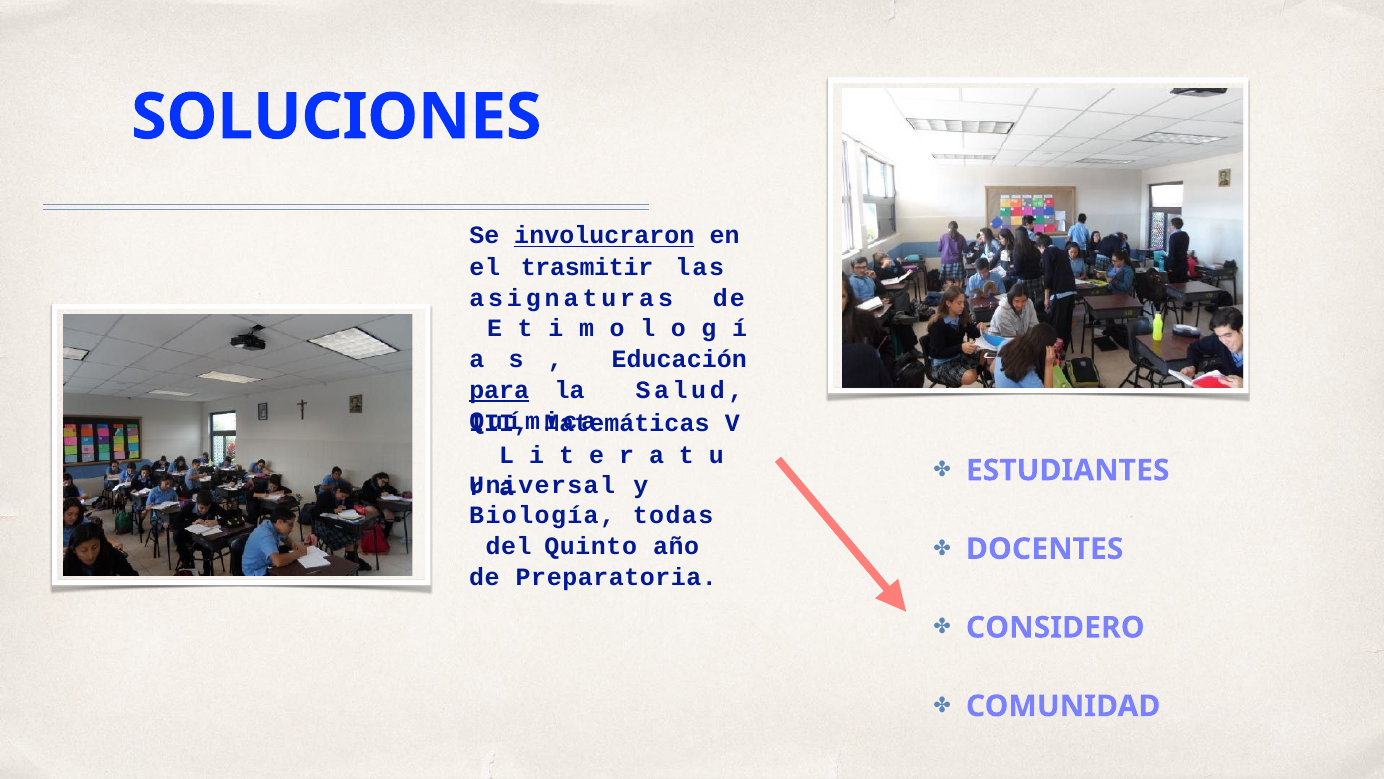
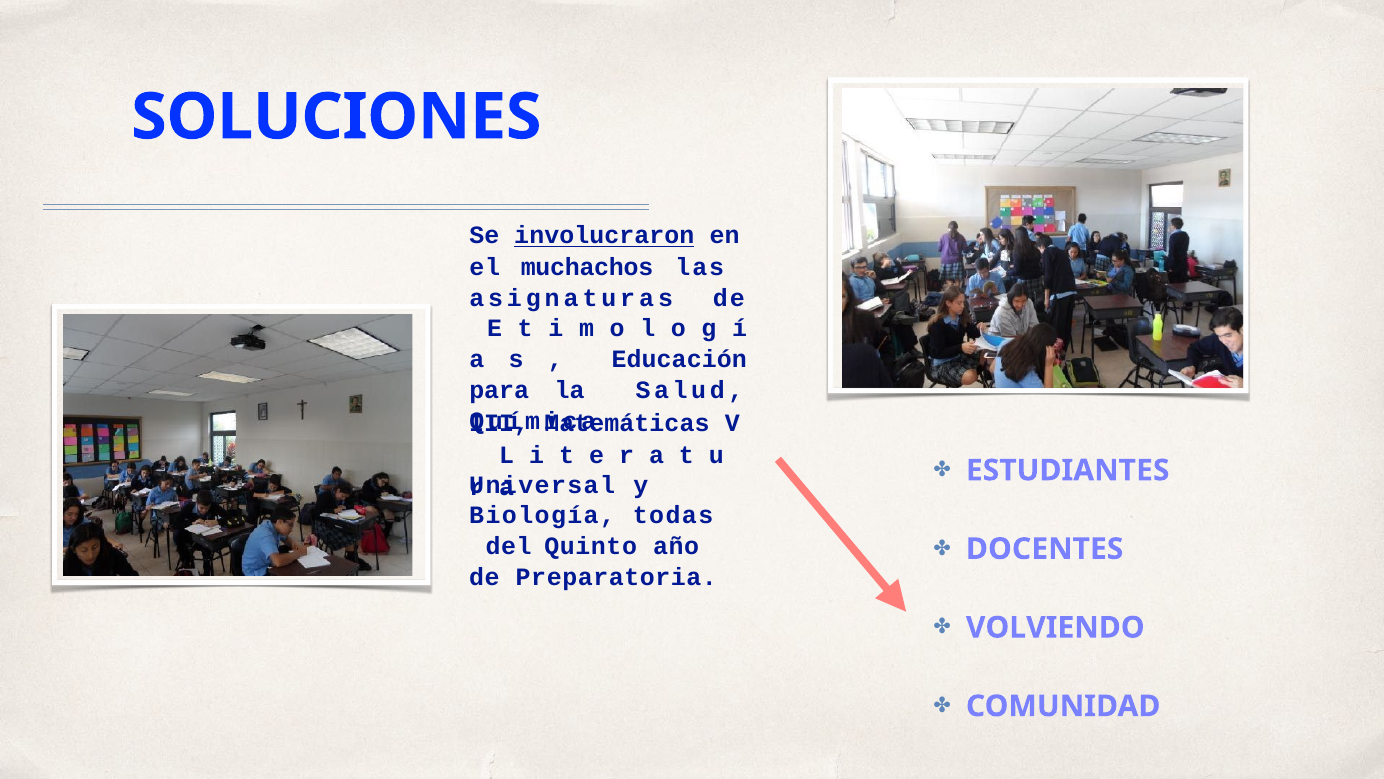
trasmitir: trasmitir -> muchachos (587, 267)
para underline: present -> none (499, 390)
CONSIDERO: CONSIDERO -> VOLVIENDO (1055, 627)
